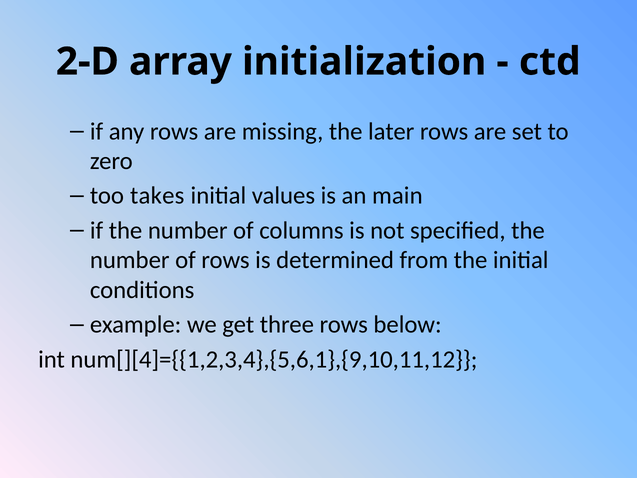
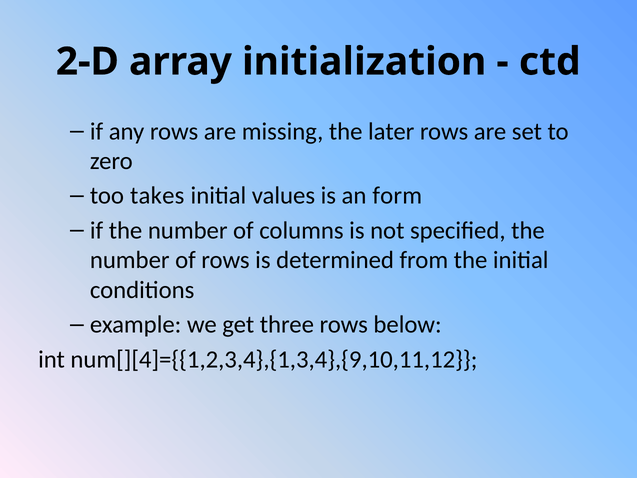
main: main -> form (397, 196)
num[][4]={{1,2,3,4},{5,6,1},{9,10,11,12: num[][4]={{1,2,3,4},{5,6,1},{9,10,11,12 -> num[][4]={{1,2,3,4},{1,3,4},{9,10,11,12 (274, 359)
